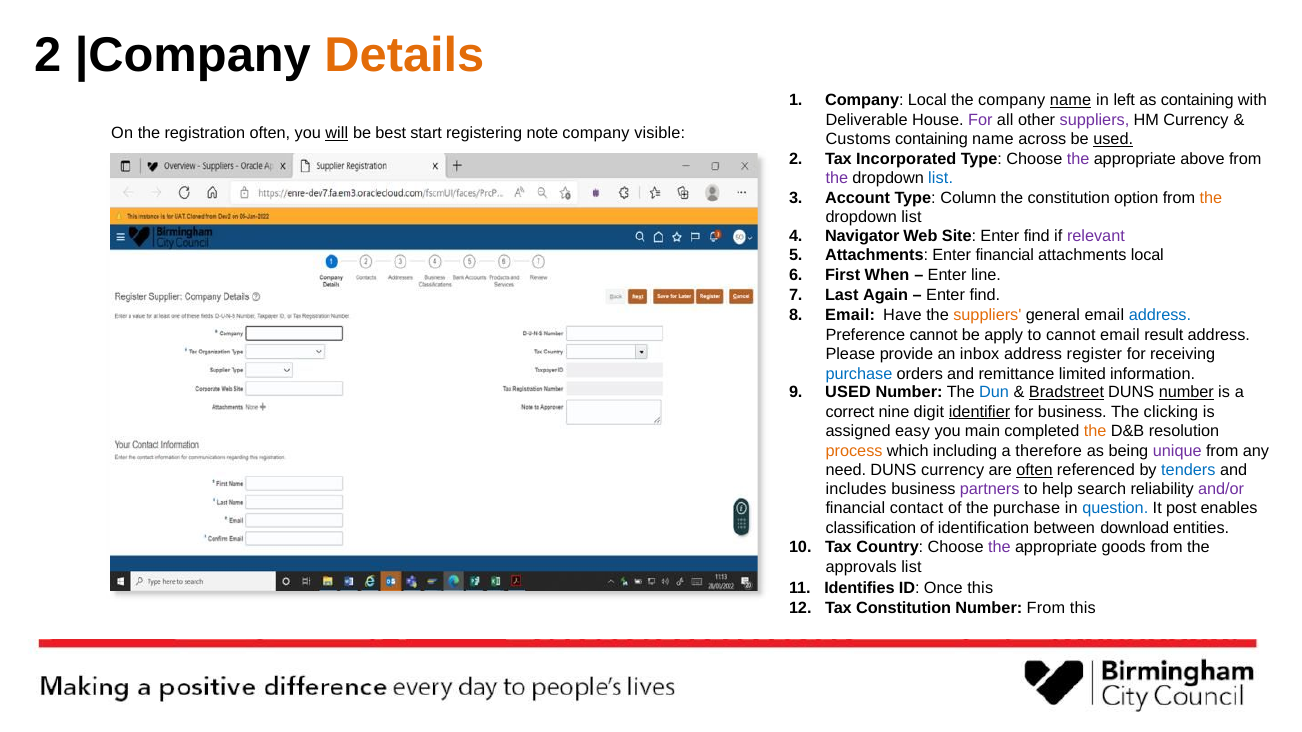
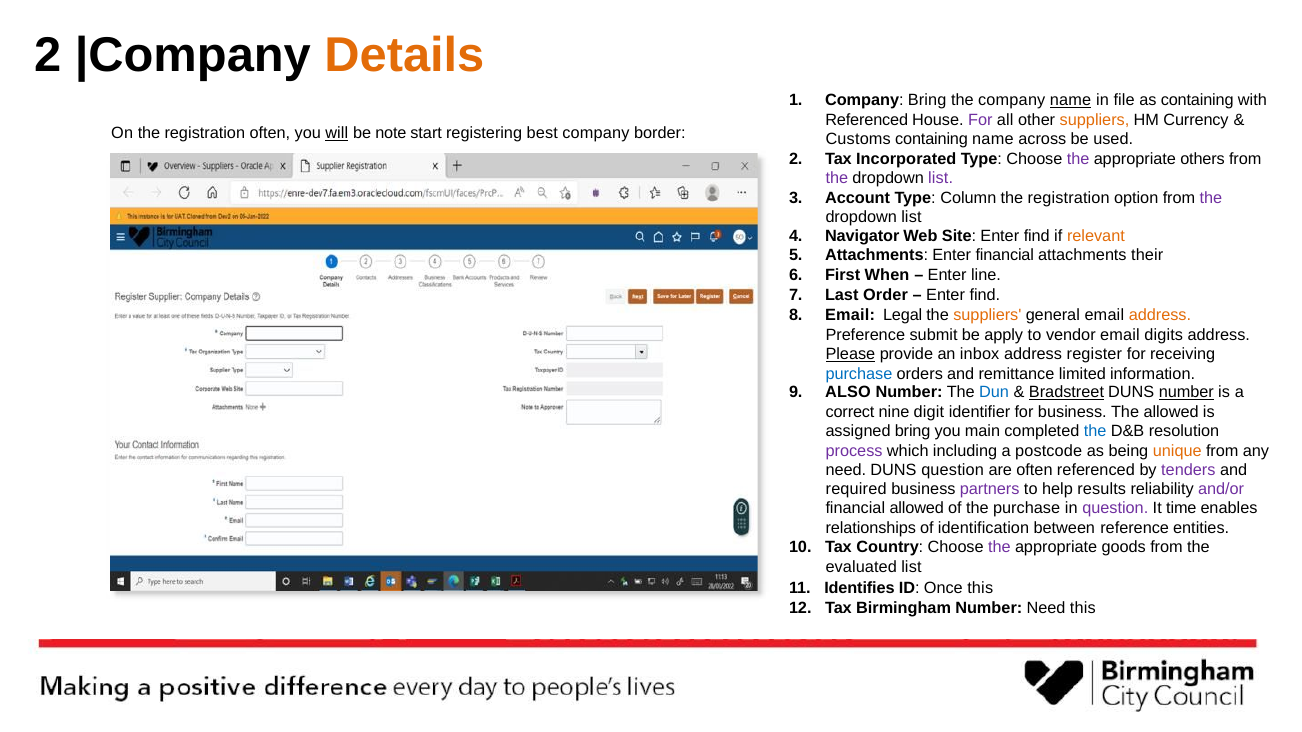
Company Local: Local -> Bring (927, 100)
left: left -> file (1124, 100)
Deliverable: Deliverable -> Referenced (867, 120)
suppliers colour: purple -> orange (1095, 120)
best: best -> note (391, 133)
note: note -> best (542, 133)
visible: visible -> border (660, 133)
used underline: present -> none (1113, 139)
above: above -> others (1203, 159)
list colour: blue -> purple (941, 178)
constitution: constitution -> registration (1069, 198)
the colour: orange -> purple (1211, 198)
relevant colour: purple -> orange (1096, 236)
attachments local: local -> their (1147, 256)
Again: Again -> Order (885, 296)
Have: Have -> Legal (903, 315)
address colour: blue -> orange (1160, 315)
Preference cannot: cannot -> submit (934, 335)
to cannot: cannot -> vendor (1071, 335)
result: result -> digits (1164, 335)
Please underline: none -> present (850, 354)
9 USED: USED -> ALSO (848, 392)
identifier underline: present -> none (980, 412)
The clicking: clicking -> allowed (1171, 412)
assigned easy: easy -> bring (913, 432)
the colour: orange -> blue (1095, 432)
process colour: orange -> purple (854, 451)
therefore: therefore -> postcode (1049, 451)
unique colour: purple -> orange (1177, 451)
DUNS currency: currency -> question (953, 471)
often underline: present -> none (1034, 471)
tenders colour: blue -> purple (1188, 471)
includes: includes -> required (856, 489)
search: search -> results (1102, 489)
financial contact: contact -> allowed (917, 509)
question colour: blue -> purple (1115, 509)
post: post -> time (1181, 509)
classification: classification -> relationships (871, 528)
download: download -> reference (1135, 528)
approvals: approvals -> evaluated (861, 567)
Tax Constitution: Constitution -> Birmingham (904, 608)
Number From: From -> Need (1046, 608)
